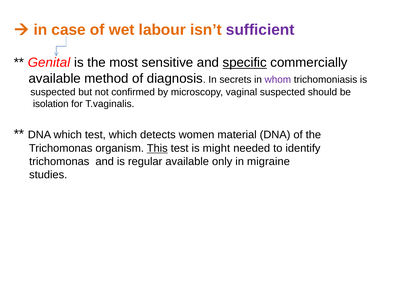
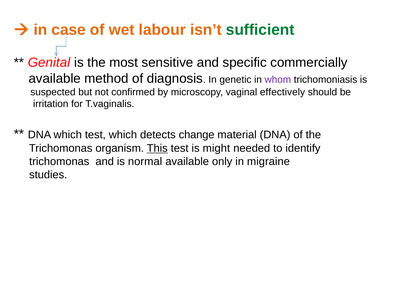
sufficient colour: purple -> green (260, 30)
specific underline: present -> none (245, 63)
secrets: secrets -> genetic (235, 80)
vaginal suspected: suspected -> effectively (282, 92)
isolation: isolation -> irritation (51, 104)
women: women -> change (197, 135)
regular: regular -> normal (145, 162)
